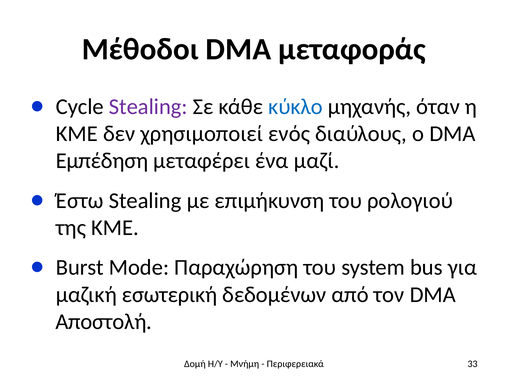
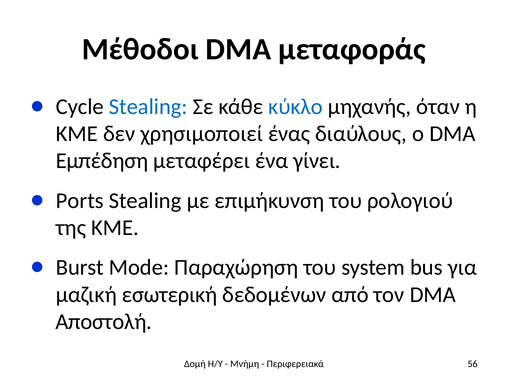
Stealing colour: purple -> blue (148, 107)
ενός: ενός -> ένας (289, 134)
μαζί: μαζί -> γίνει (317, 161)
Έστω: Έστω -> Ports (80, 201)
33: 33 -> 56 (473, 364)
